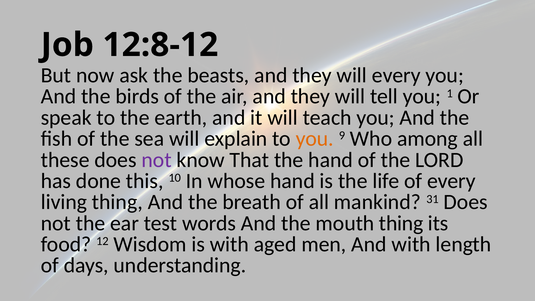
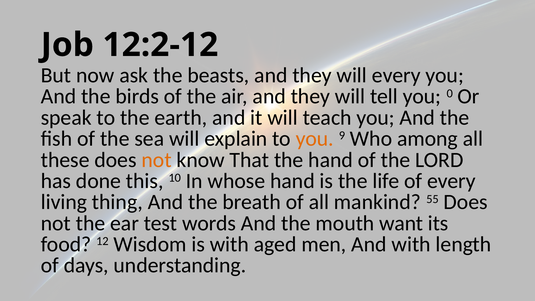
12:8-12: 12:8-12 -> 12:2-12 (160, 45)
1: 1 -> 0 (450, 93)
not colour: purple -> orange (157, 160)
31: 31 -> 55 (433, 199)
mouth thing: thing -> want (401, 223)
